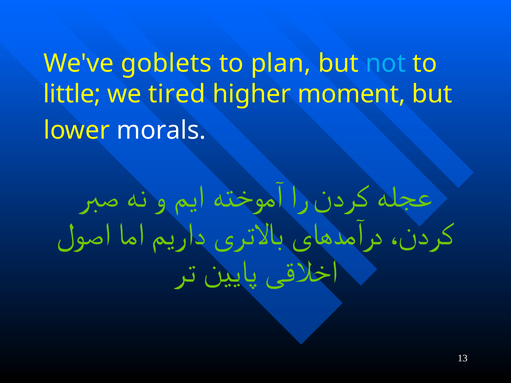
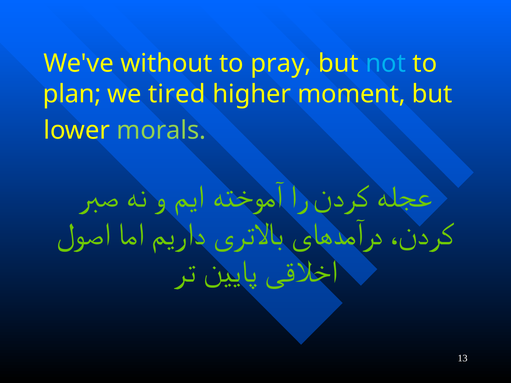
goblets: goblets -> without (167, 64)
plan: plan -> pray (281, 64)
little: little -> plan (72, 94)
morals colour: white -> light green (161, 131)
